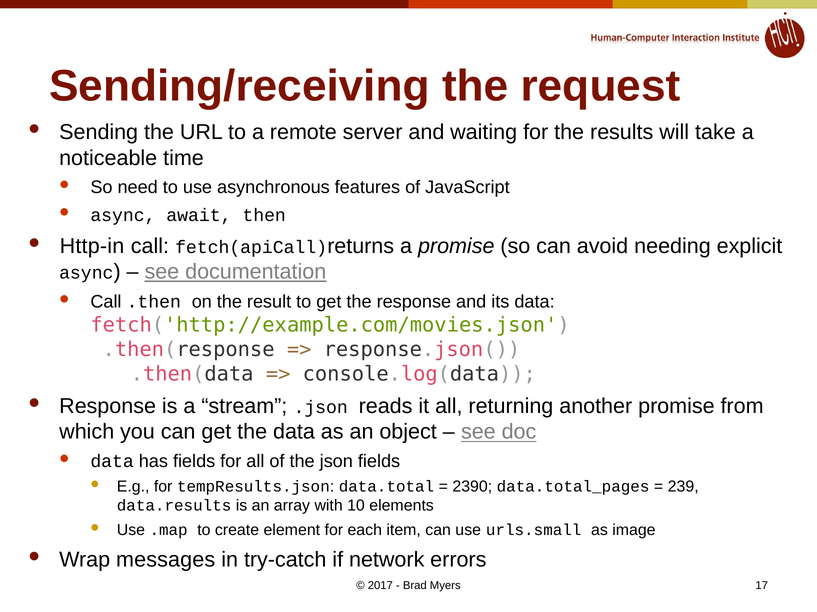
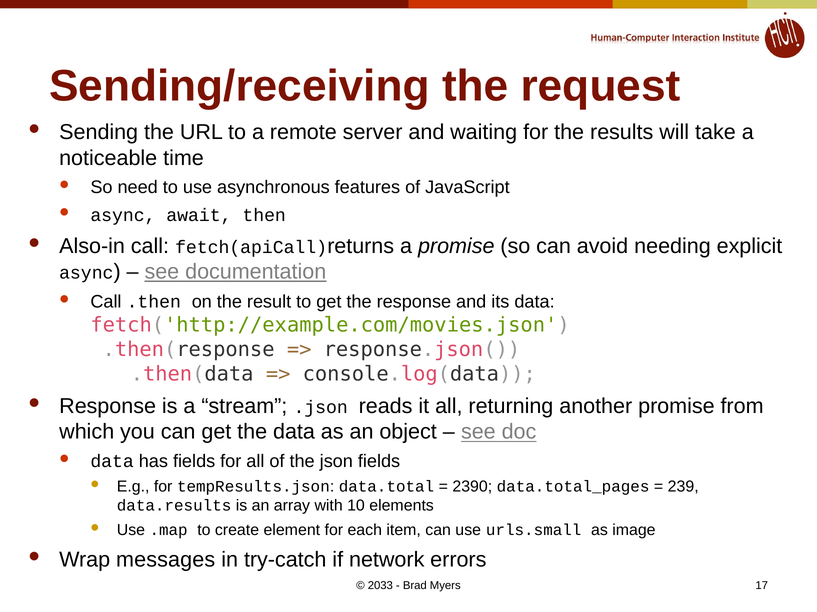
Http-in: Http-in -> Also-in (92, 246)
2017: 2017 -> 2033 (380, 586)
